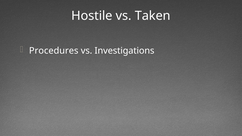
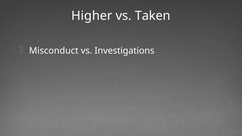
Hostile: Hostile -> Higher (92, 16)
Procedures: Procedures -> Misconduct (54, 51)
